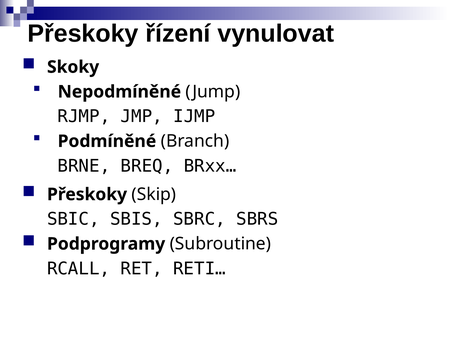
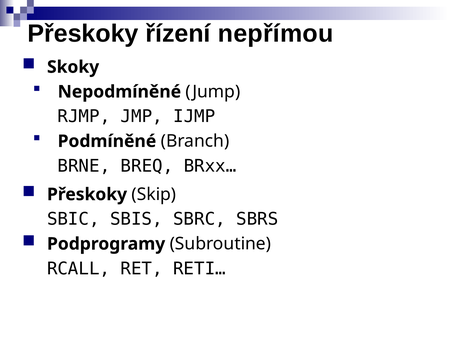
vynulovat: vynulovat -> nepřímou (276, 34)
